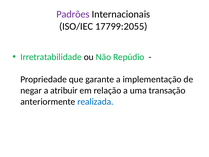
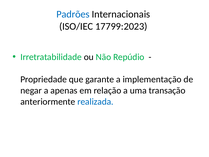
Padrões colour: purple -> blue (73, 14)
17799:2055: 17799:2055 -> 17799:2023 (121, 26)
atribuir: atribuir -> apenas (64, 90)
